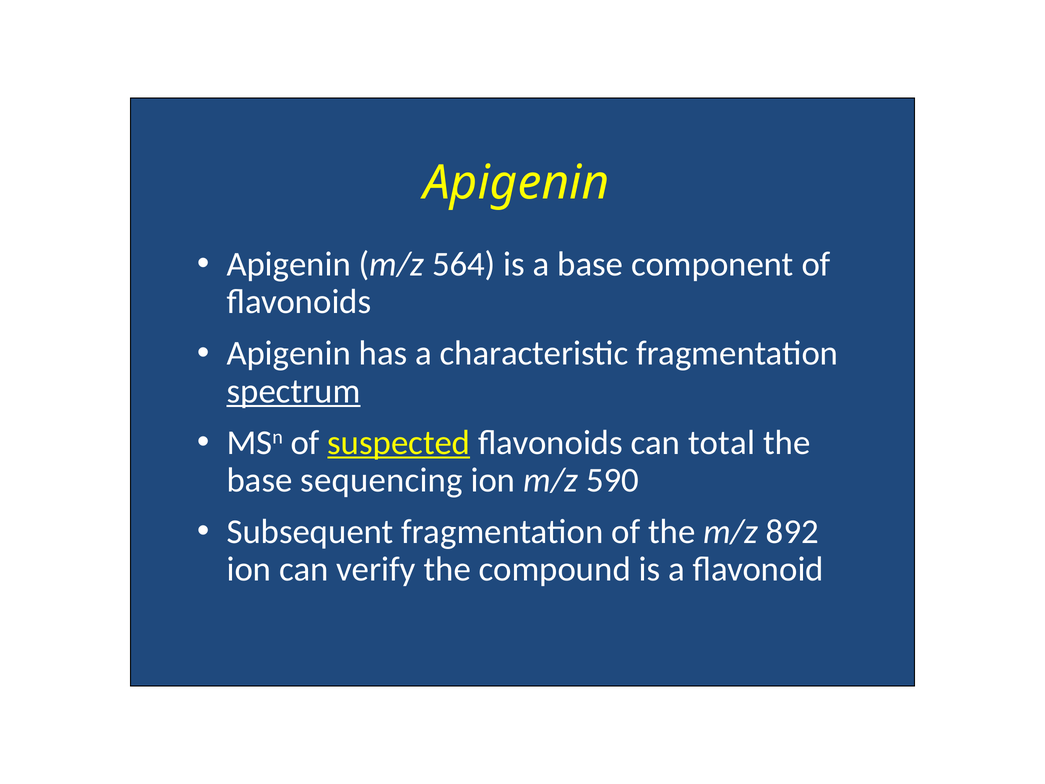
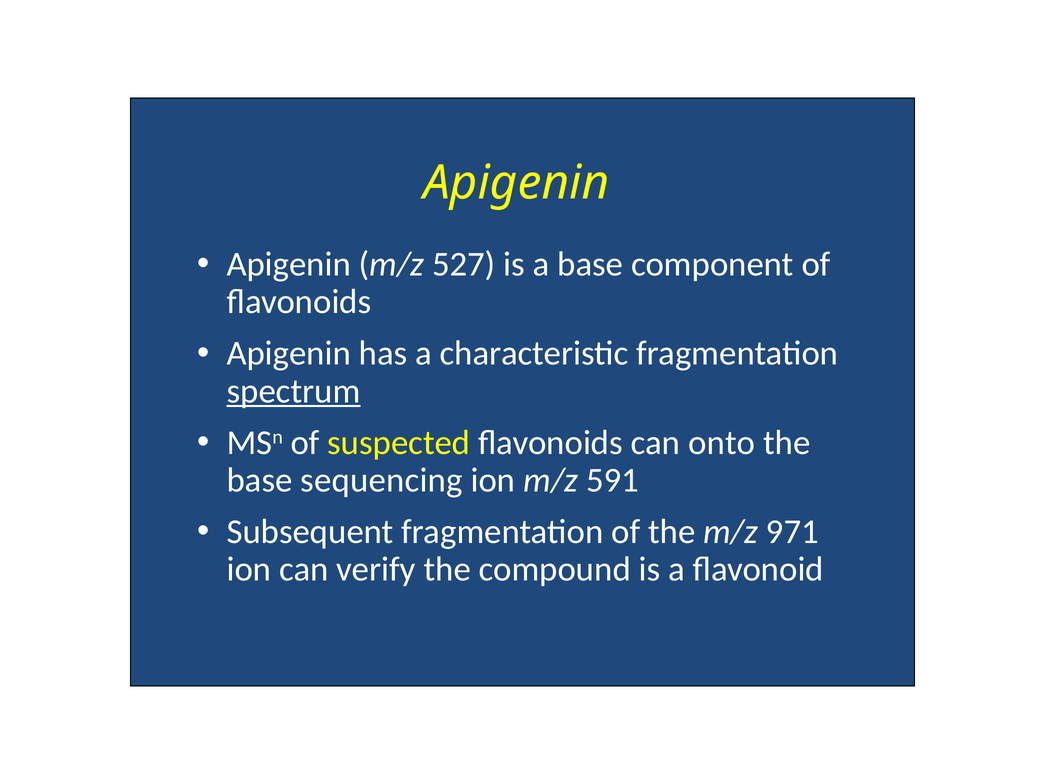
564: 564 -> 527 (464, 264)
suspected underline: present -> none (399, 442)
total: total -> onto (722, 442)
590: 590 -> 591 (612, 480)
892: 892 -> 971 (792, 532)
